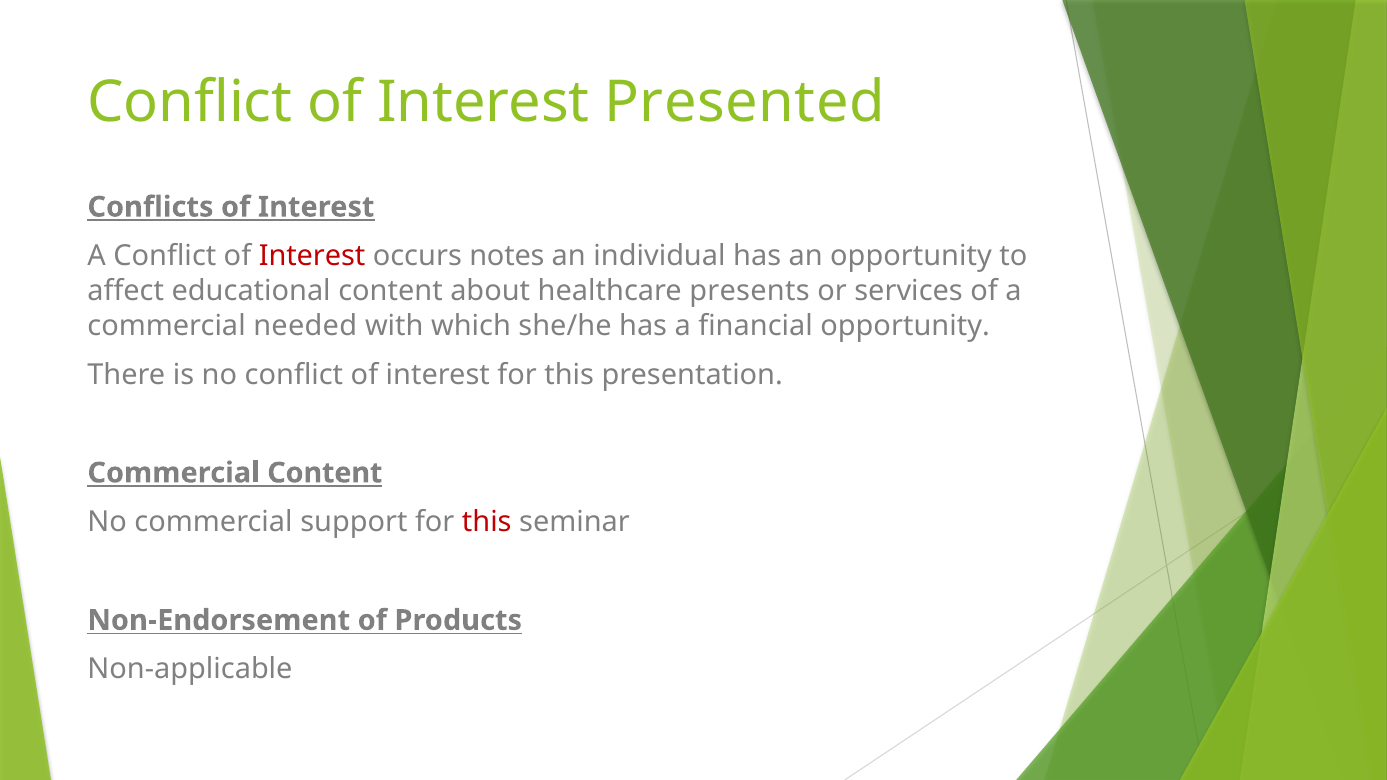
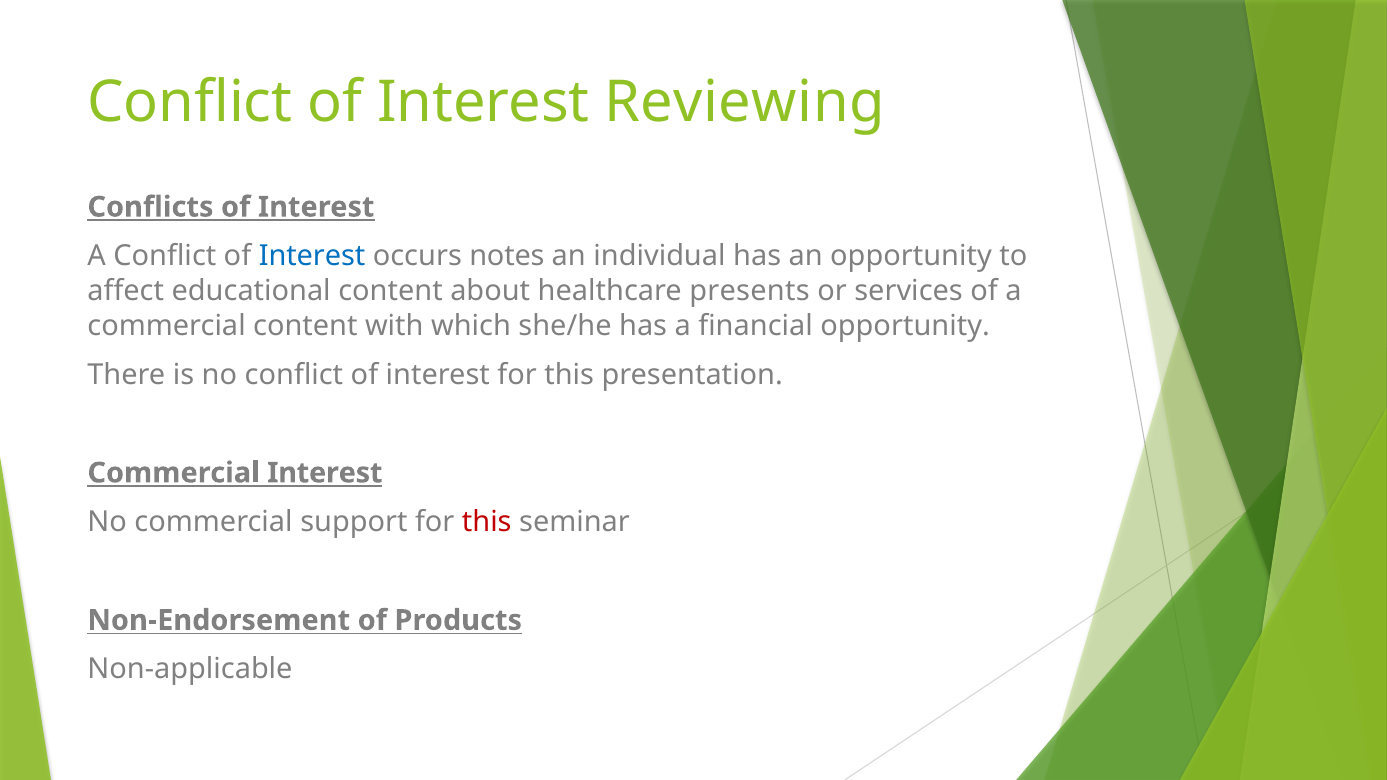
Presented: Presented -> Reviewing (745, 103)
Interest colour: red -> blue (312, 256)
commercial needed: needed -> content (305, 326)
Commercial Content: Content -> Interest (325, 473)
